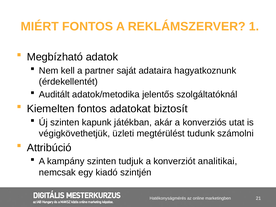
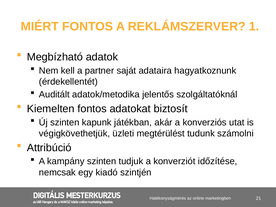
analitikai: analitikai -> időzítése (218, 161)
